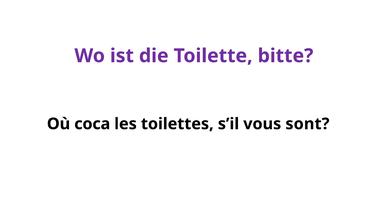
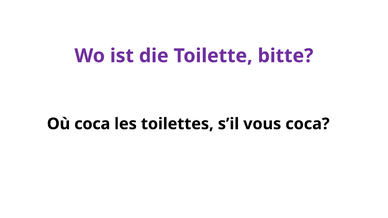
vous sont: sont -> coca (307, 124)
